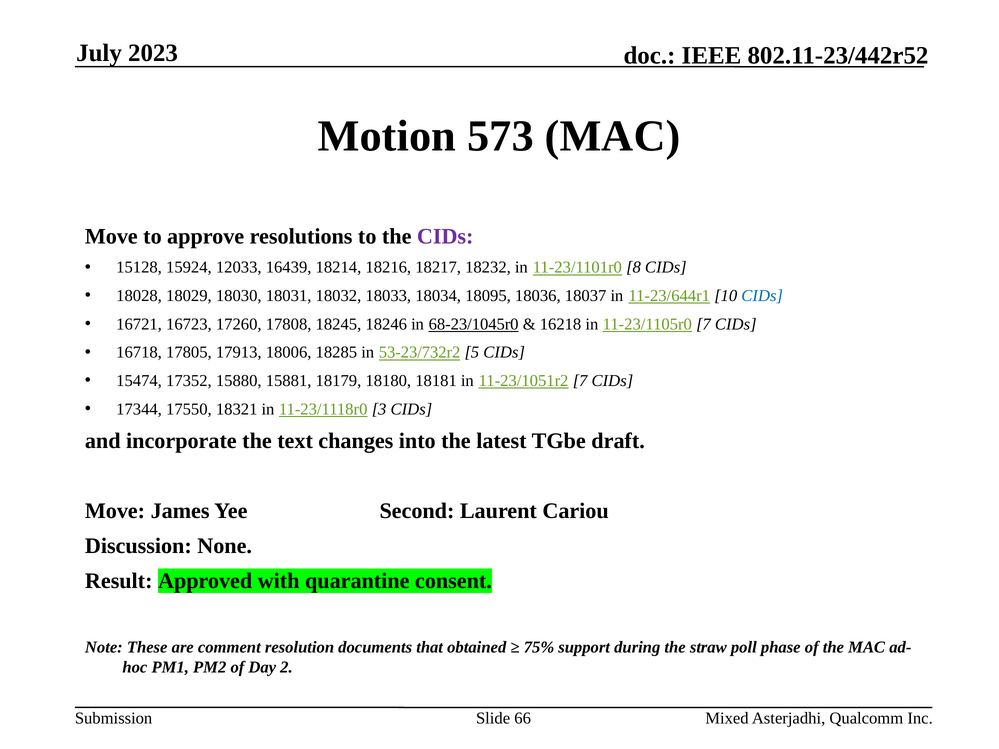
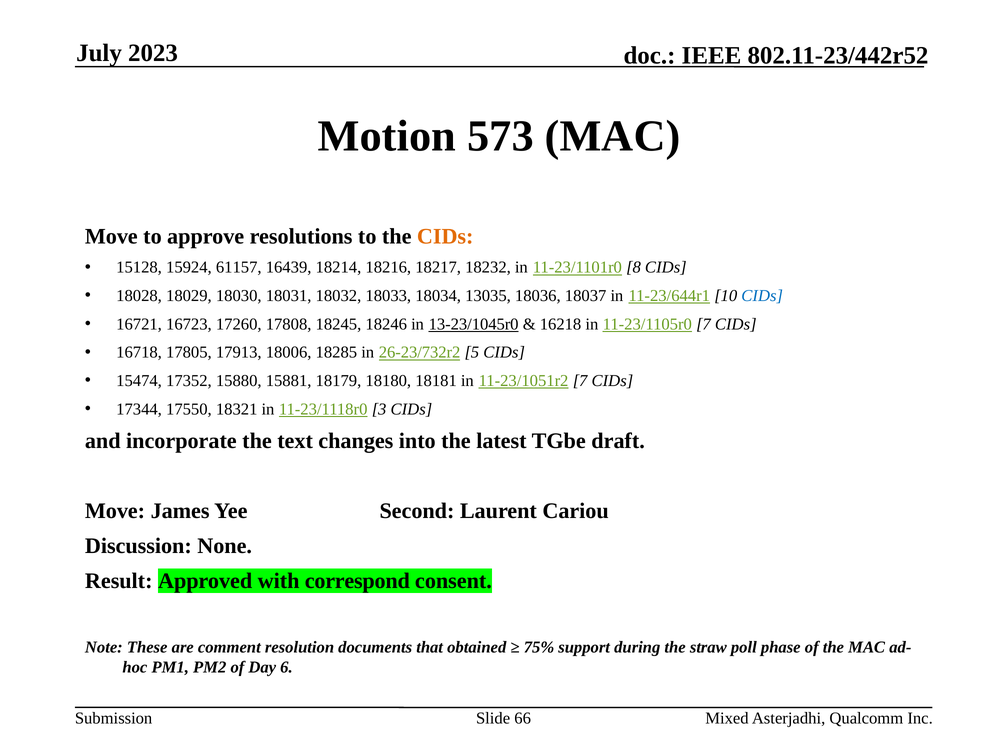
CIDs colour: purple -> orange (445, 236)
12033: 12033 -> 61157 (239, 268)
18095: 18095 -> 13035 (488, 296)
68-23/1045r0: 68-23/1045r0 -> 13-23/1045r0 (474, 324)
53-23/732r2: 53-23/732r2 -> 26-23/732r2 (420, 353)
quarantine: quarantine -> correspond (357, 581)
2: 2 -> 6 (286, 667)
